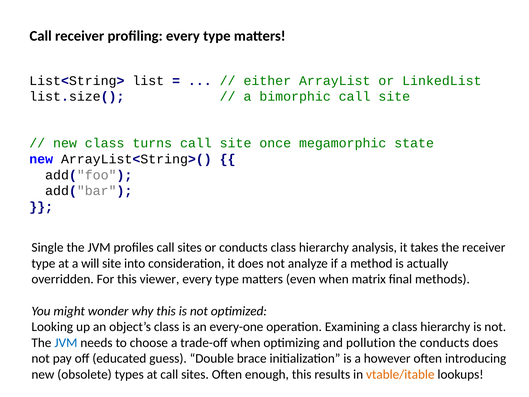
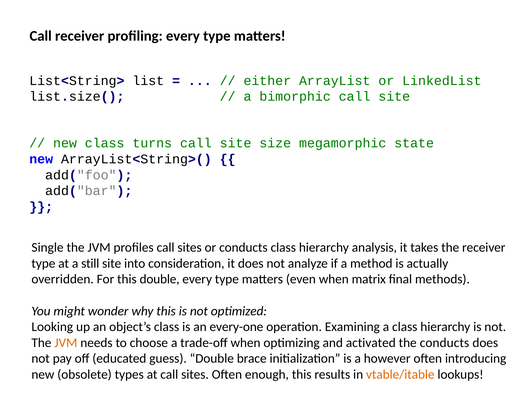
once: once -> size (275, 143)
will: will -> still (90, 263)
this viewer: viewer -> double (160, 279)
JVM colour: blue -> orange (66, 343)
pollution: pollution -> activated (371, 343)
